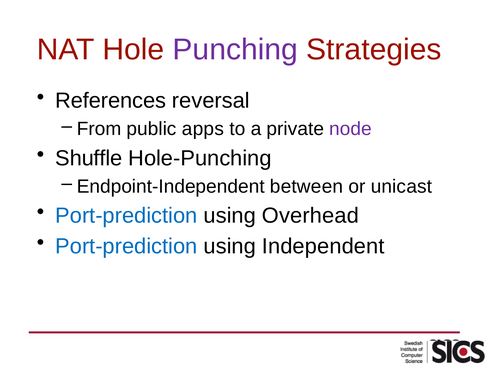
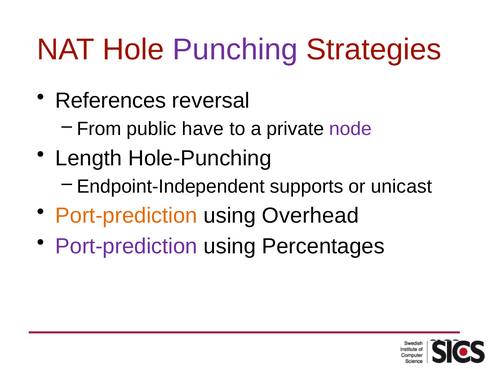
apps: apps -> have (203, 129)
Shuffle: Shuffle -> Length (89, 158)
between: between -> supports (307, 186)
Port-prediction colour: blue -> orange (126, 216)
Port-prediction colour: blue -> purple (126, 246)
Independent: Independent -> Percentages (323, 246)
